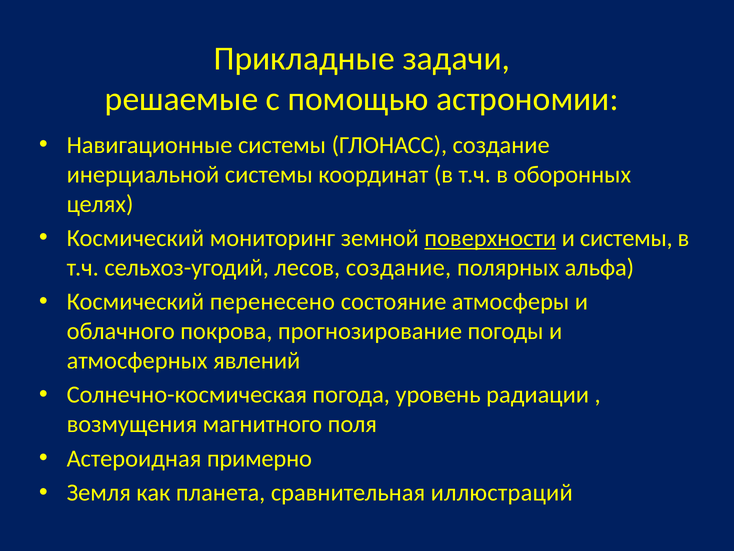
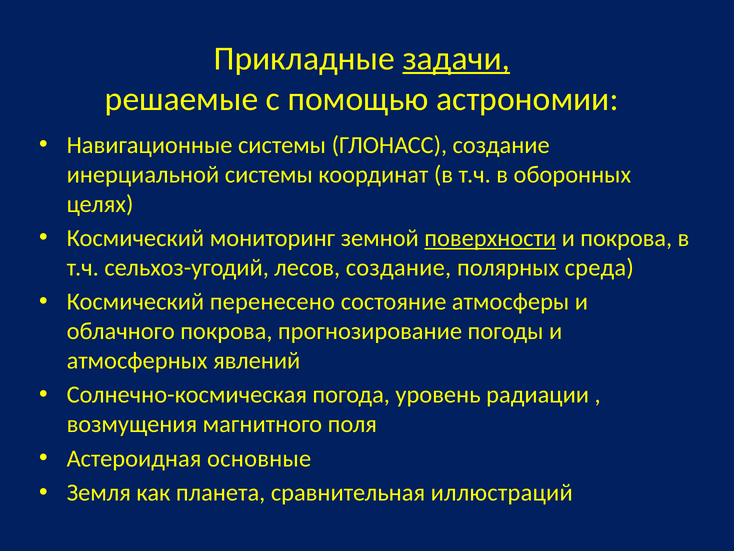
задачи underline: none -> present (456, 59)
и системы: системы -> покрова (626, 238)
альфа: альфа -> среда (599, 267)
примерно: примерно -> основные (259, 458)
